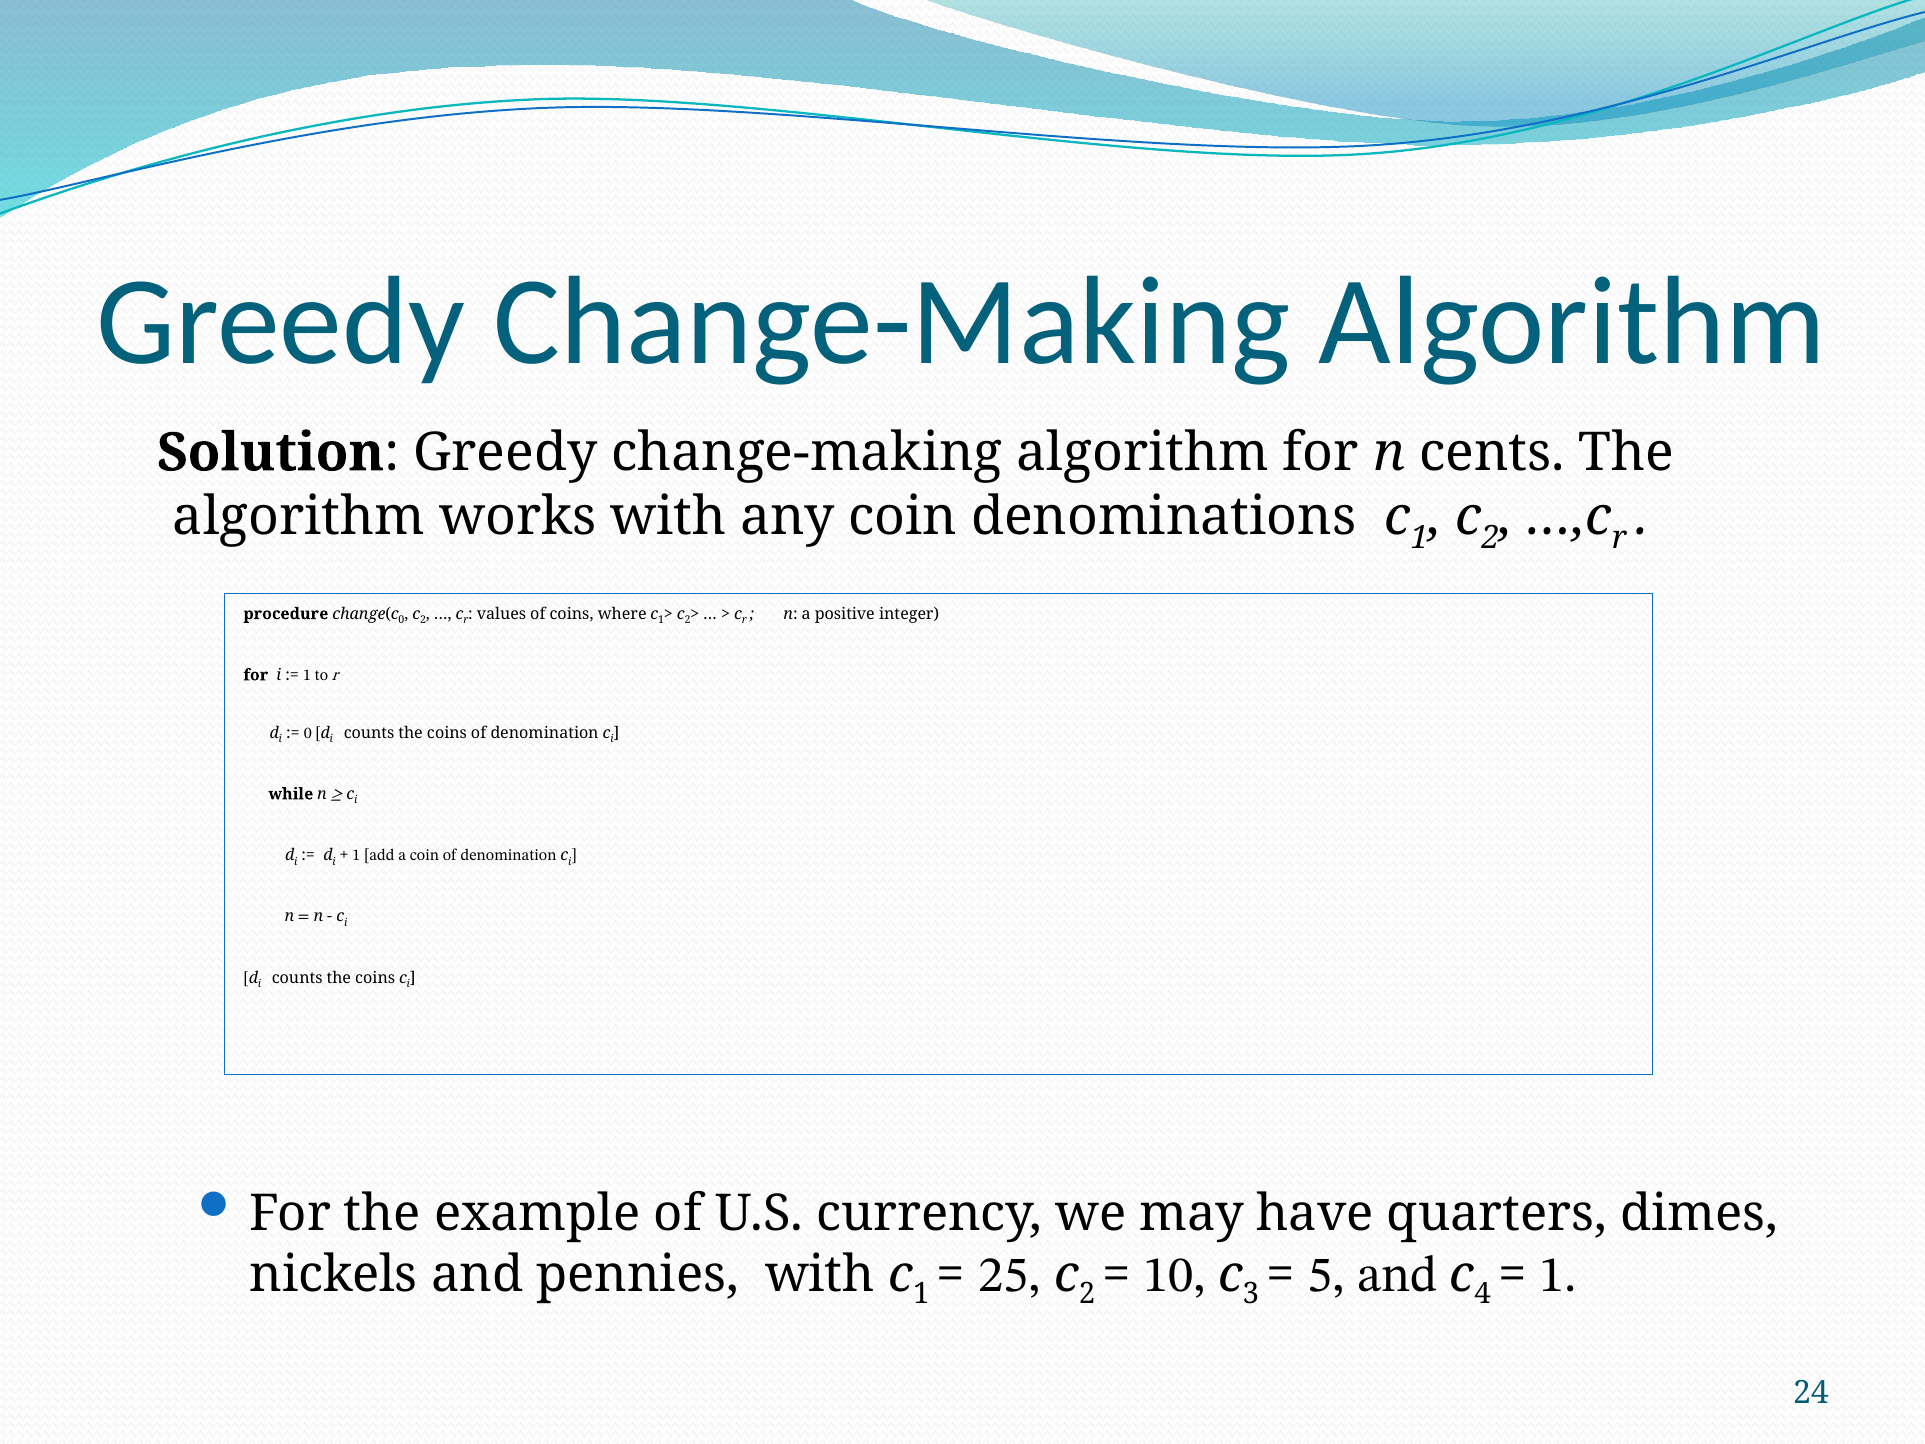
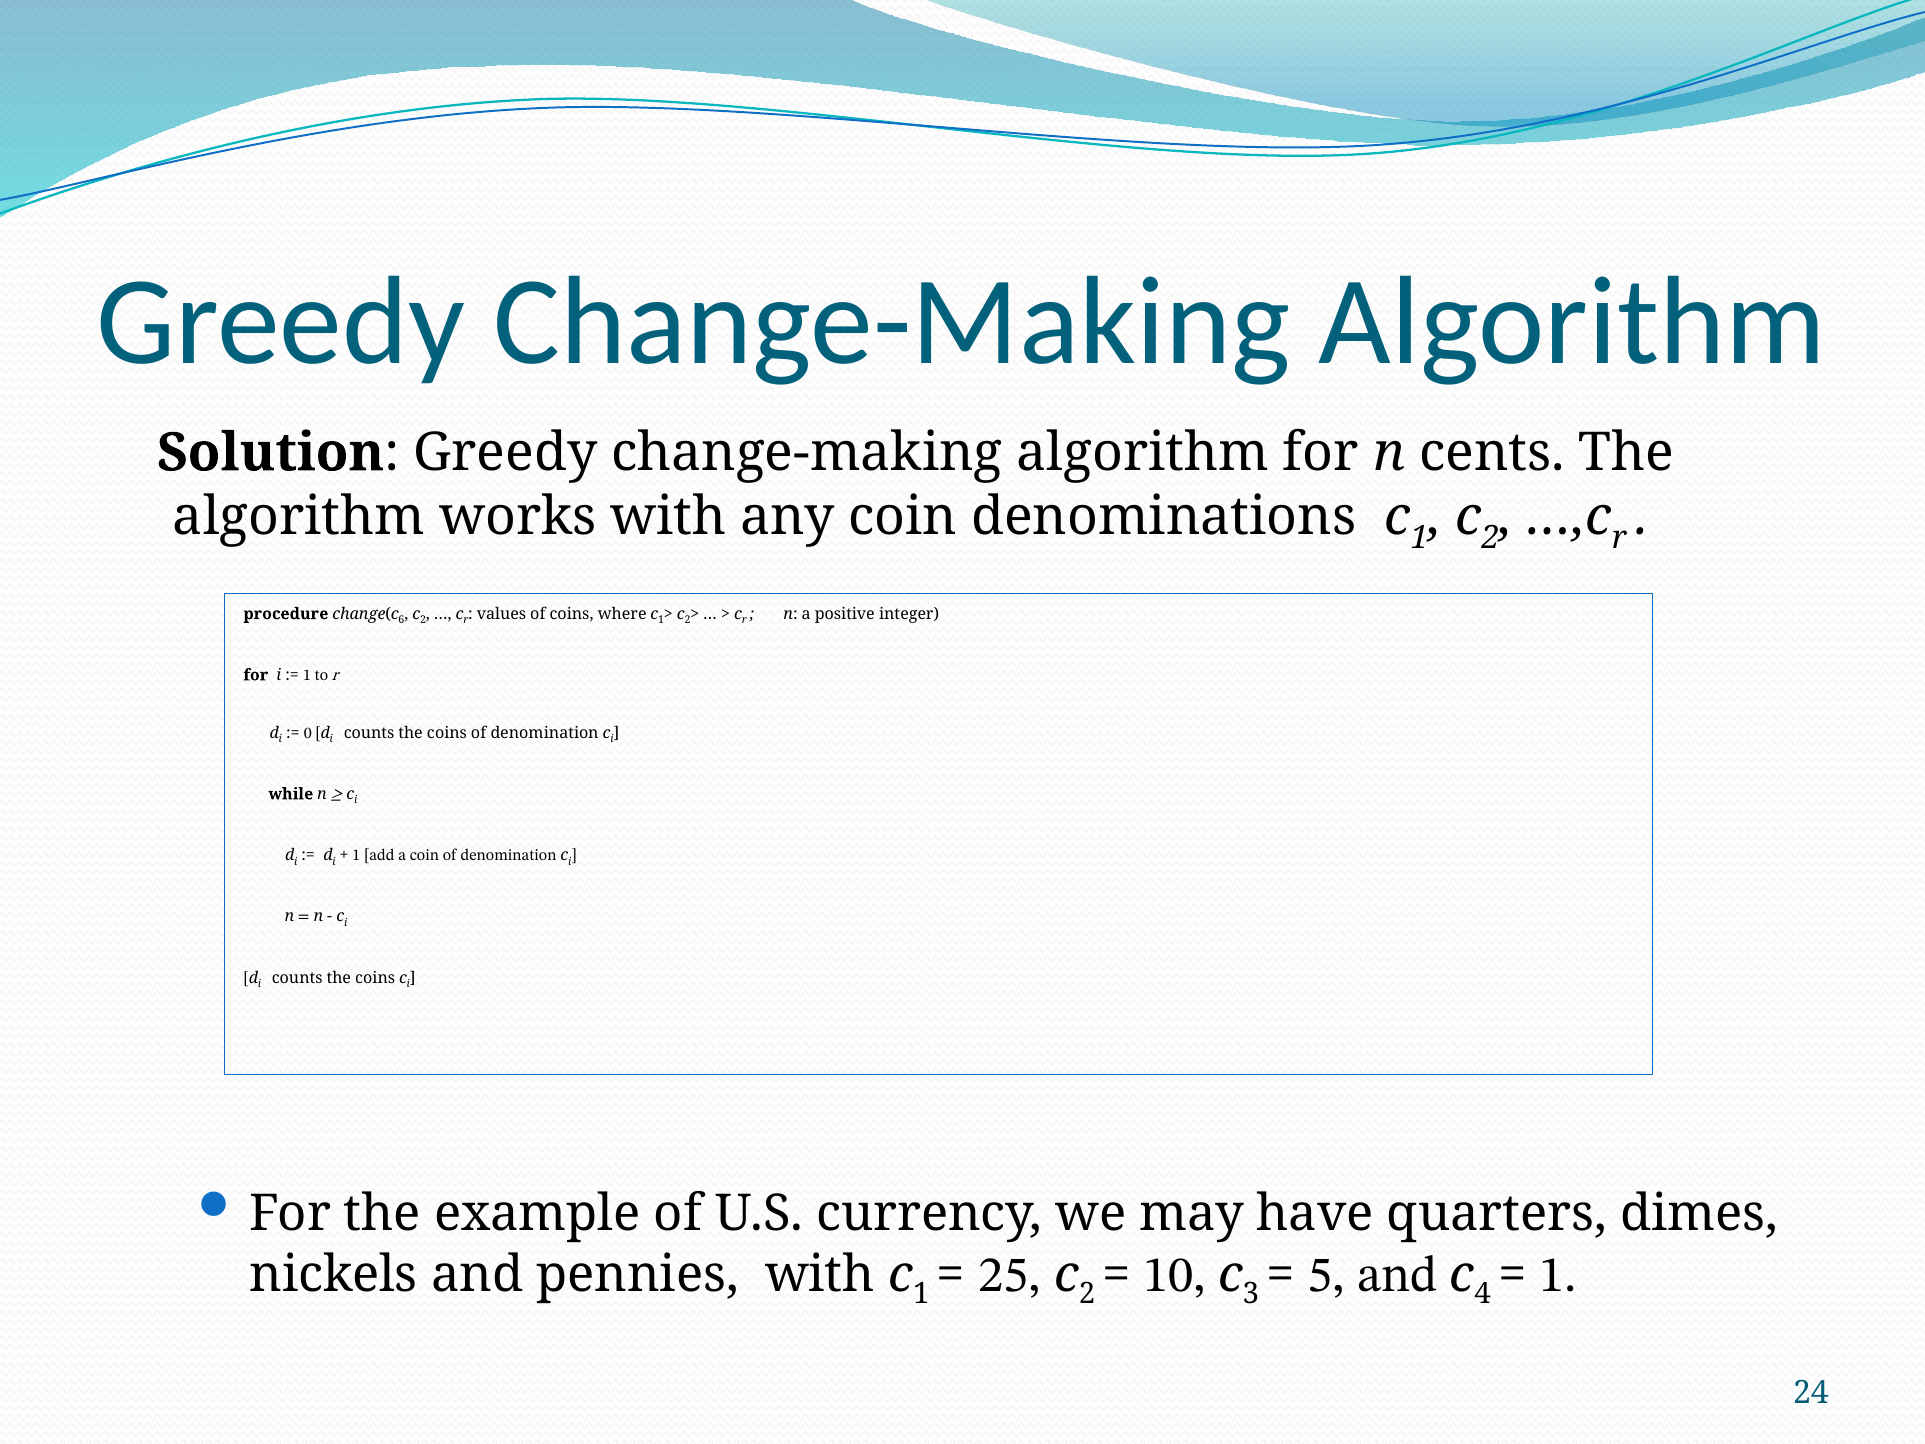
0: 0 -> 6 (401, 620)
